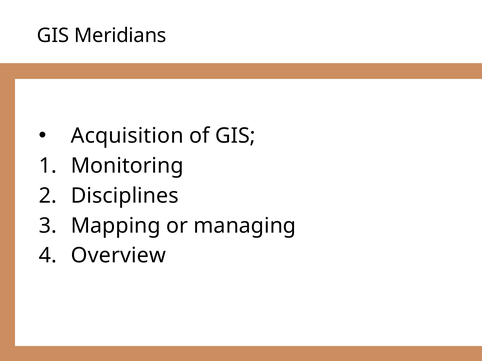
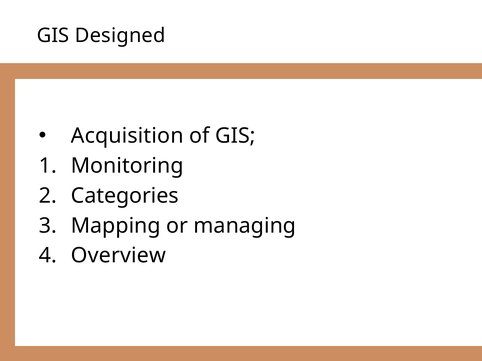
Meridians: Meridians -> Designed (120, 36)
Disciplines: Disciplines -> Categories (125, 196)
